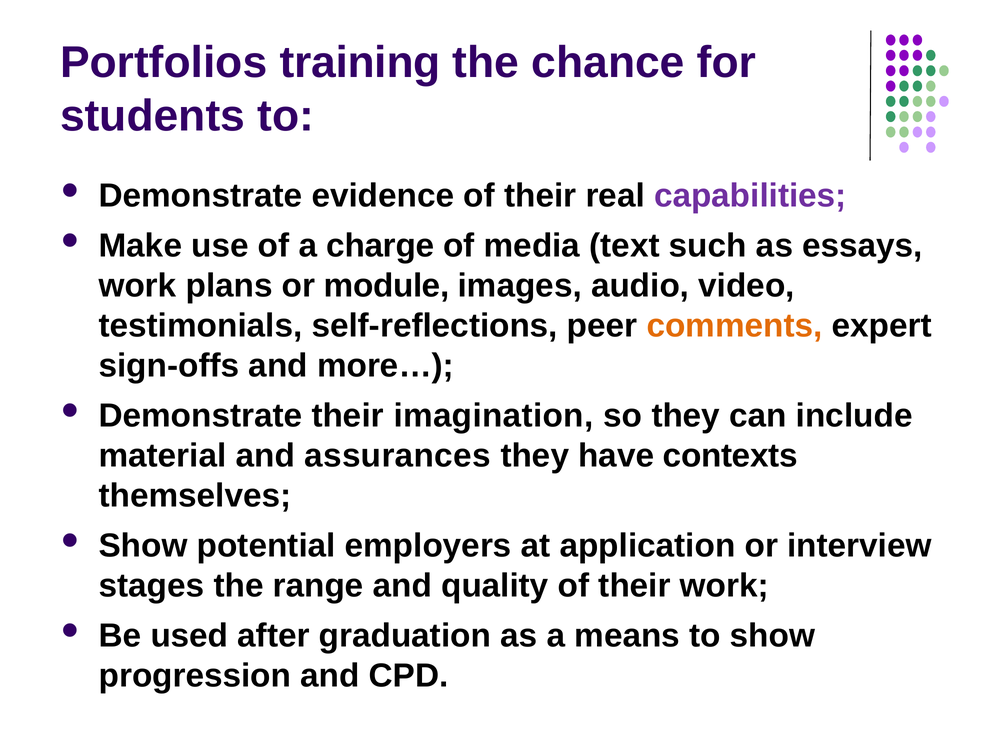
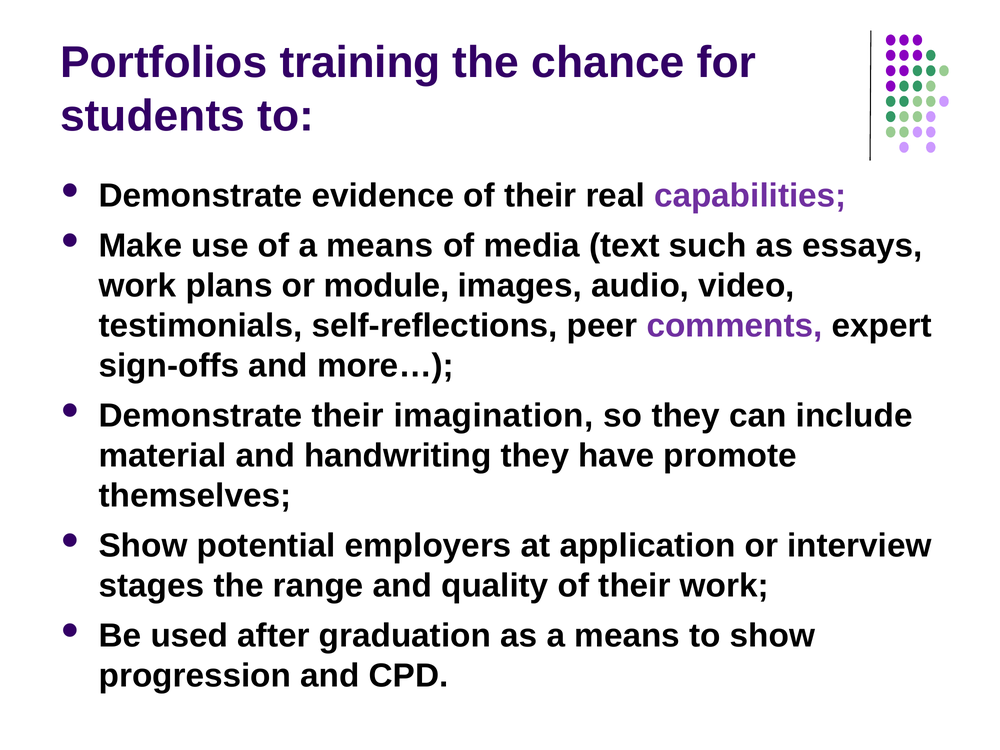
of a charge: charge -> means (380, 246)
comments colour: orange -> purple (735, 326)
assurances: assurances -> handwriting (398, 456)
contexts: contexts -> promote (730, 456)
